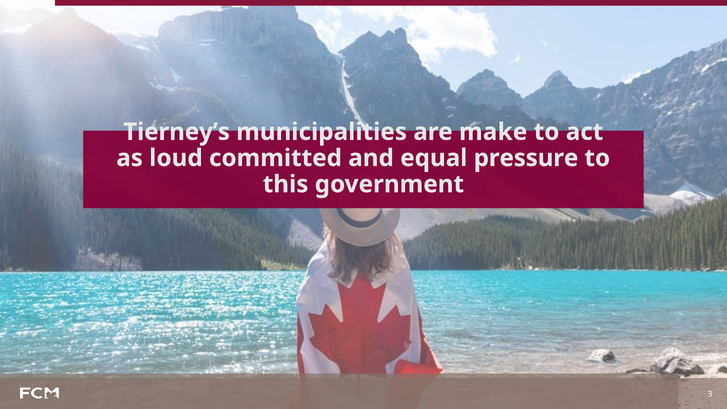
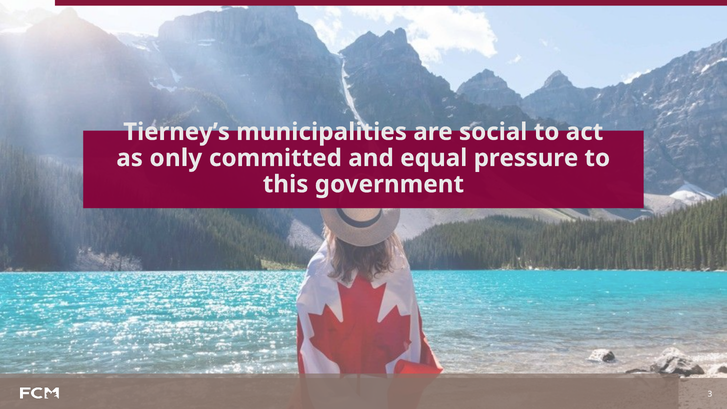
make: make -> social (493, 132)
loud: loud -> only (176, 158)
